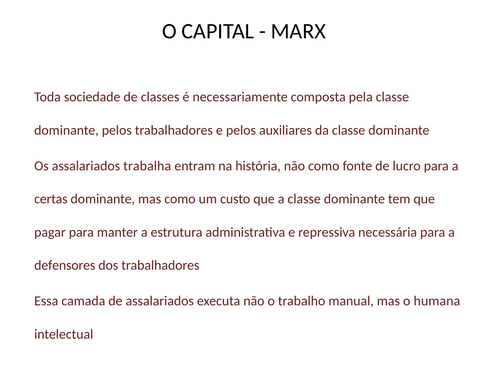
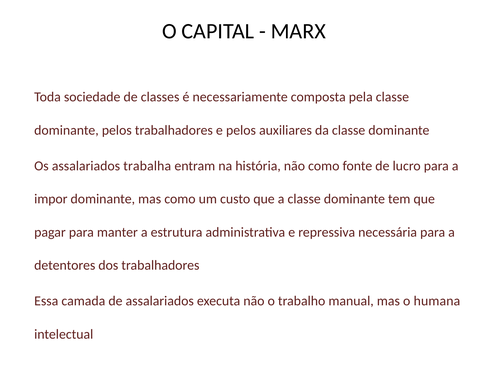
certas: certas -> impor (51, 199)
defensores: defensores -> detentores (65, 265)
